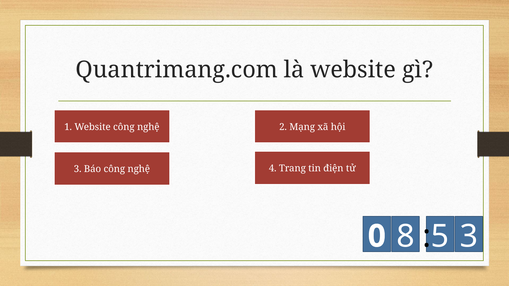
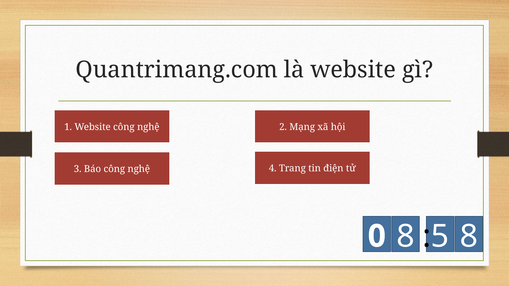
8 3: 3 -> 8 (469, 236)
